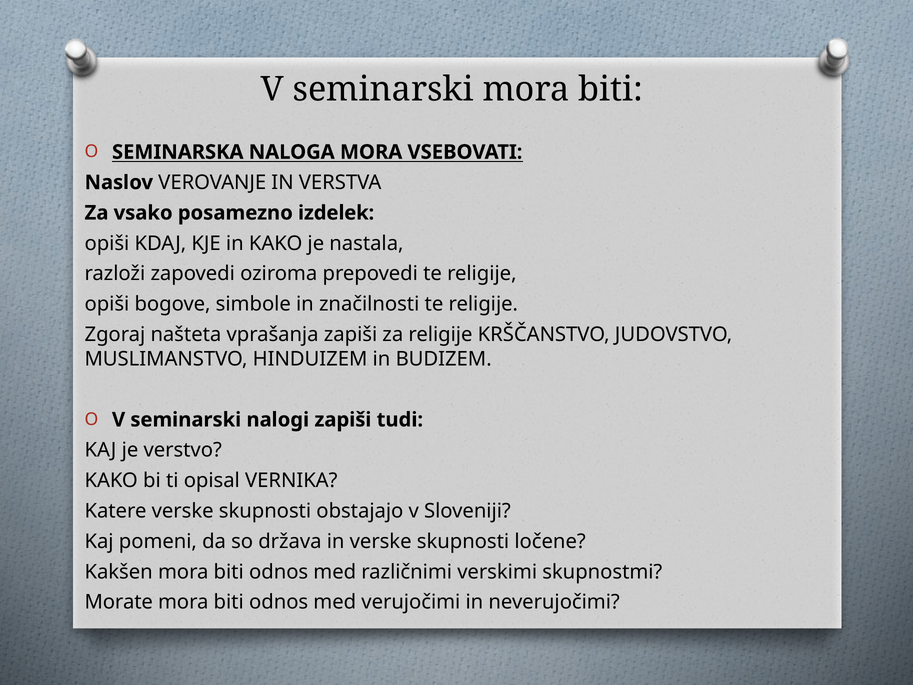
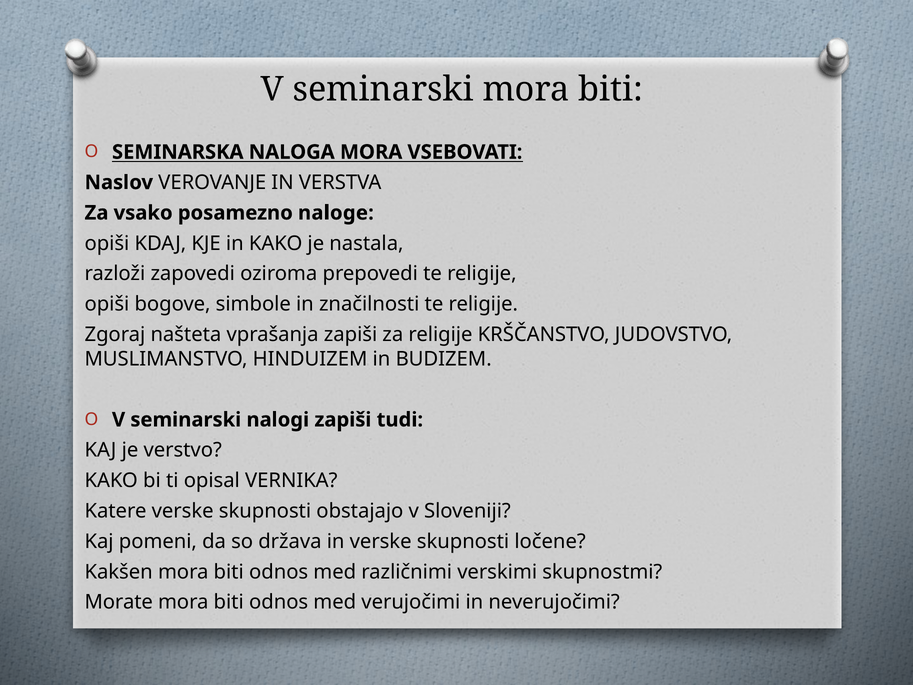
izdelek: izdelek -> naloge (336, 213)
